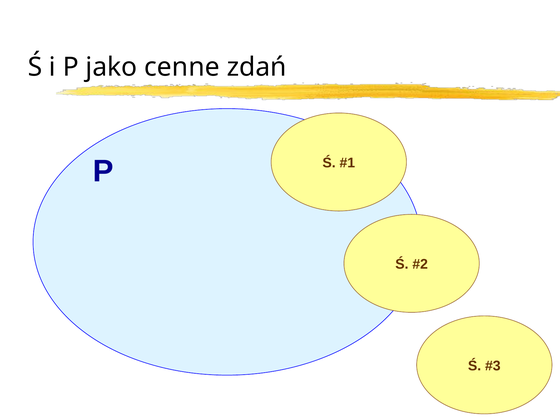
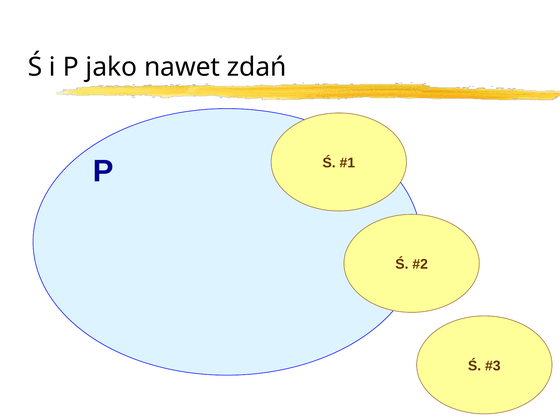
cenne: cenne -> nawet (182, 67)
